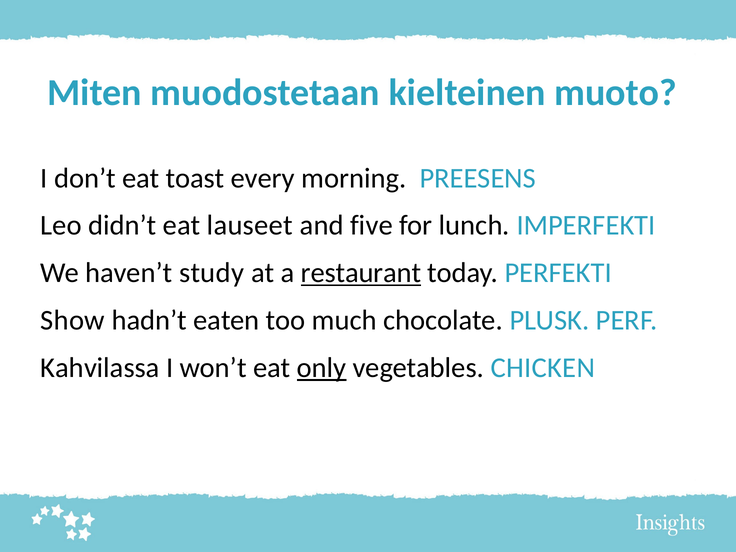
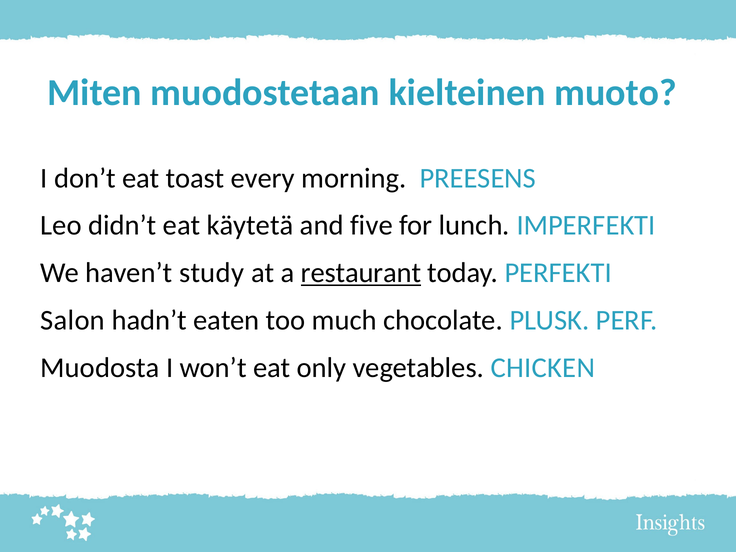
lauseet: lauseet -> käytetä (250, 226)
Show: Show -> Salon (73, 320)
Kahvilassa: Kahvilassa -> Muodosta (100, 368)
only underline: present -> none (322, 368)
